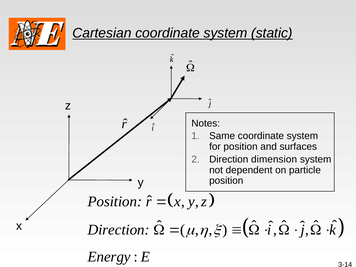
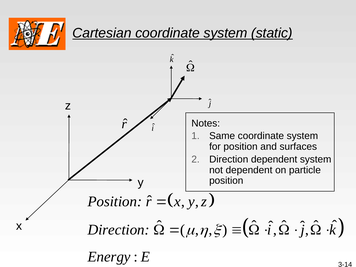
Direction dimension: dimension -> dependent (274, 159)
